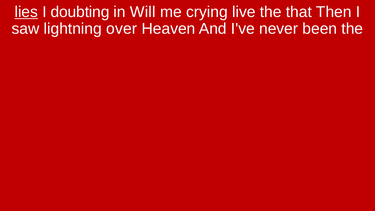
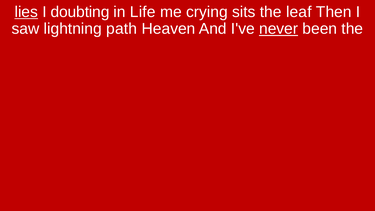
Will: Will -> Life (143, 12)
live: live -> sits (244, 12)
that: that -> leaf (299, 12)
over: over -> path (122, 29)
never underline: none -> present (279, 29)
